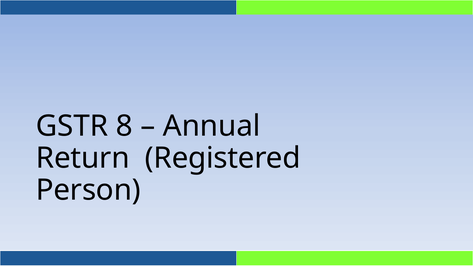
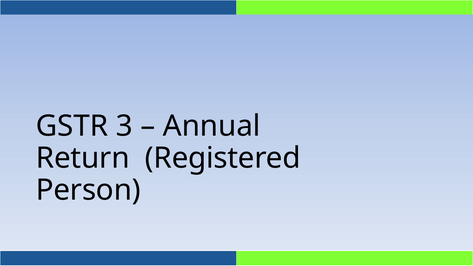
8: 8 -> 3 (124, 126)
